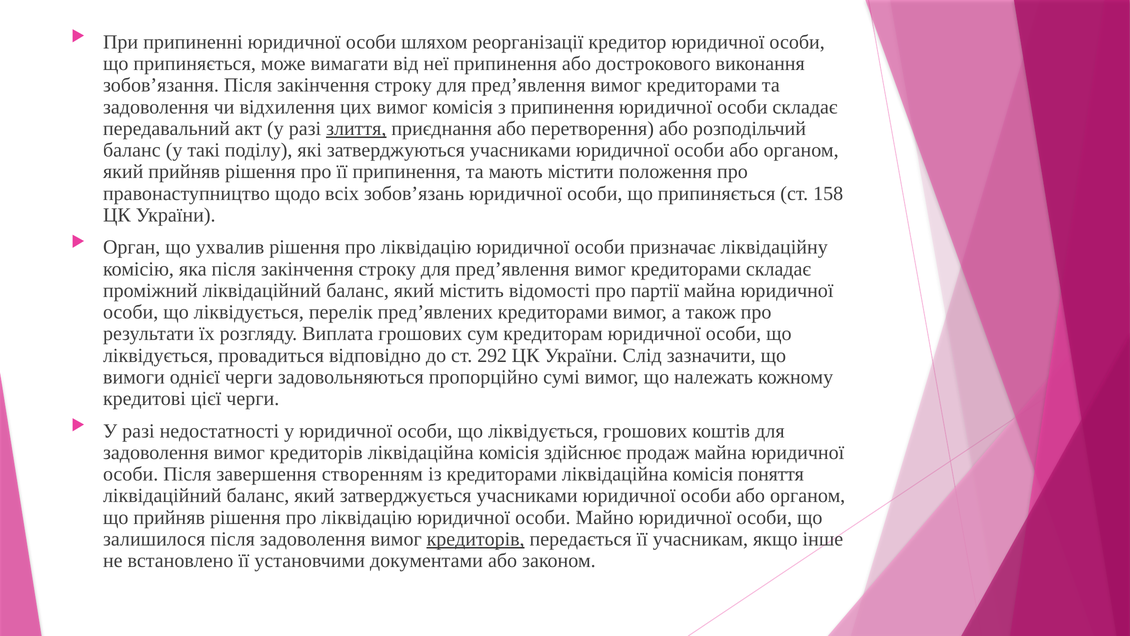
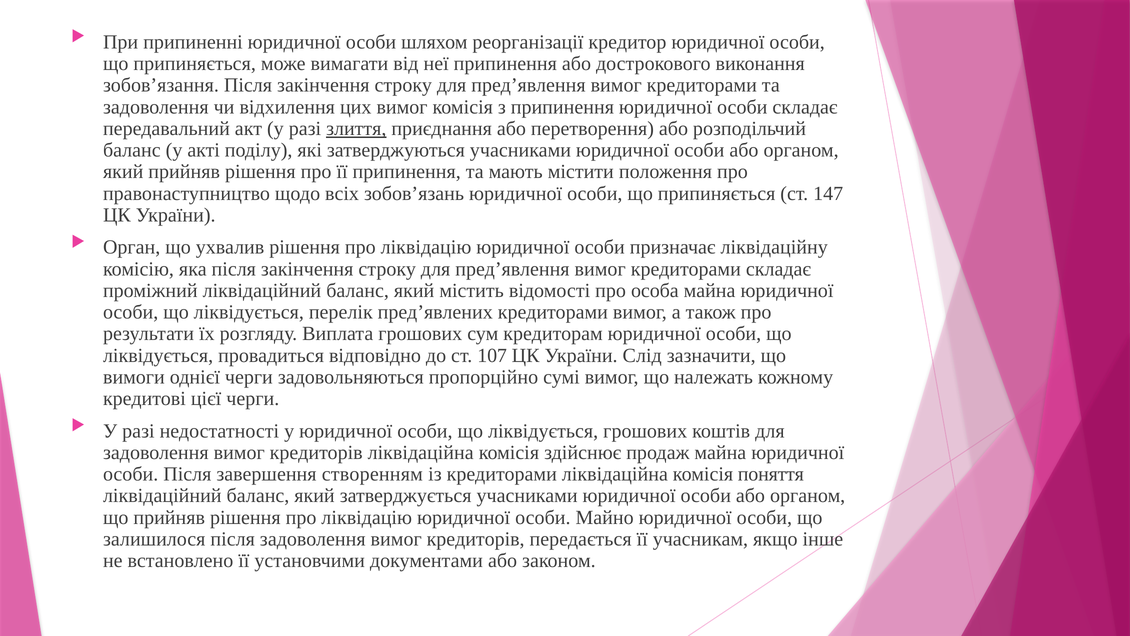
такі: такі -> акті (204, 150)
158: 158 -> 147 (828, 193)
партії: партії -> особа (655, 290)
292: 292 -> 107 (492, 355)
кредиторів underline: present -> none (476, 539)
